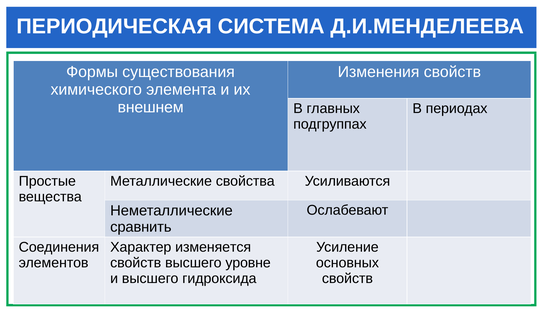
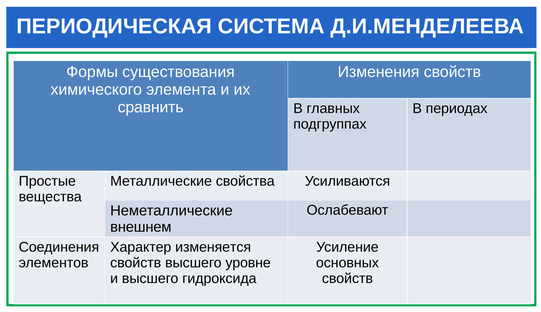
внешнем: внешнем -> сравнить (151, 107)
сравнить: сравнить -> внешнем (141, 227)
